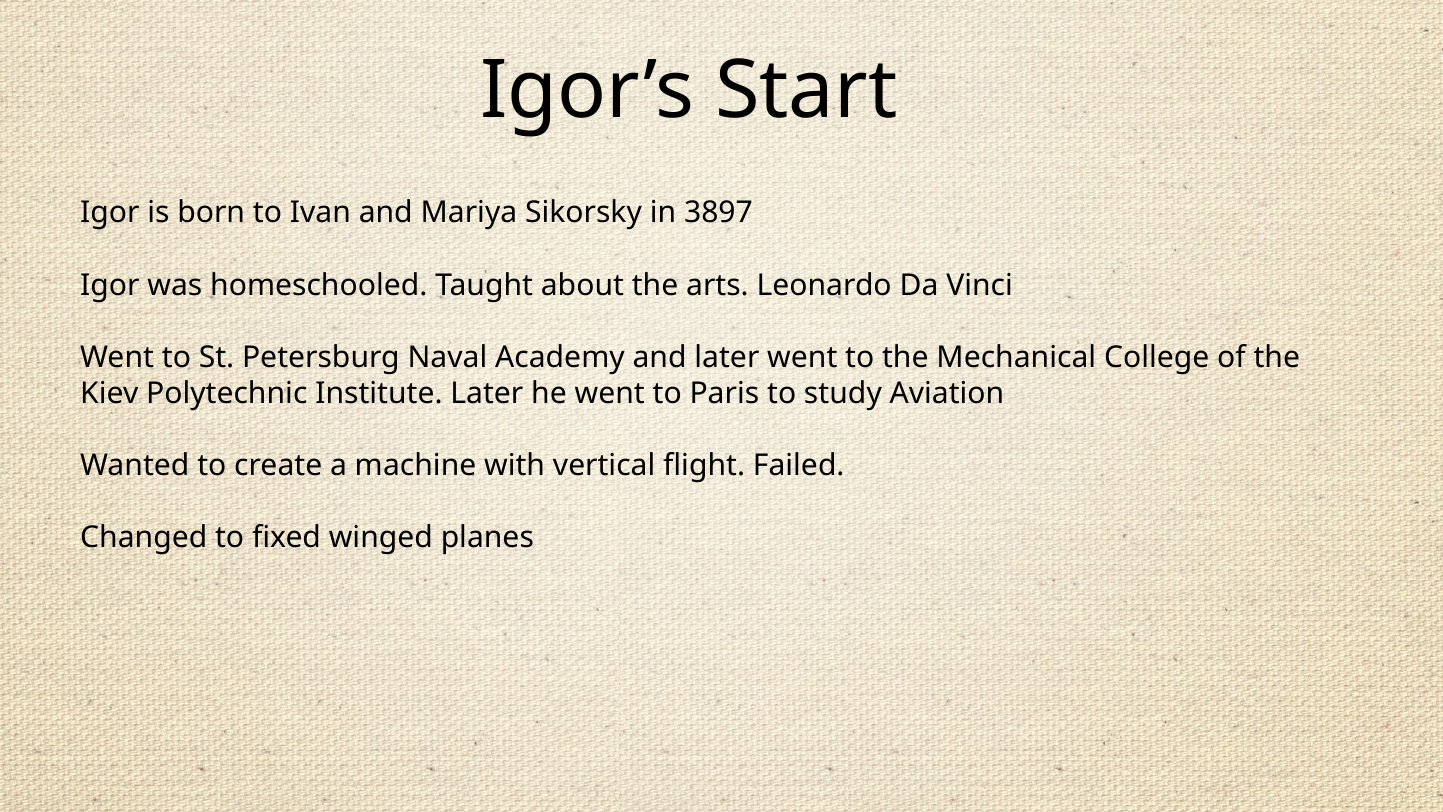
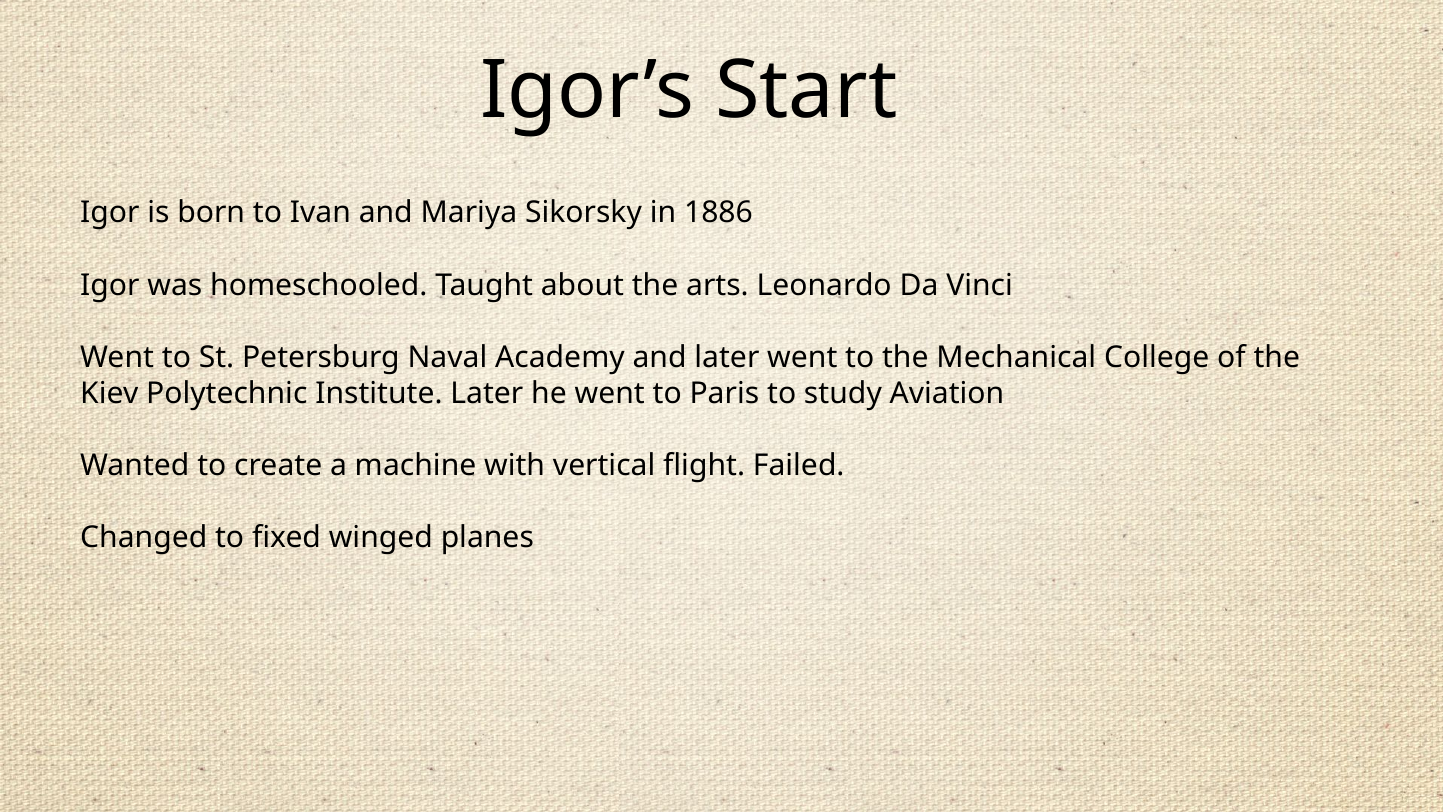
3897: 3897 -> 1886 (718, 213)
